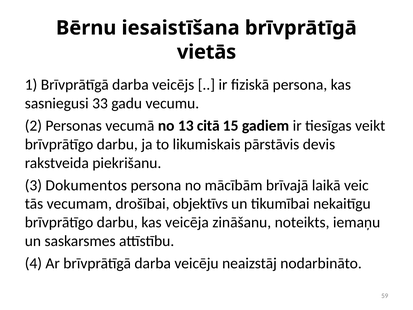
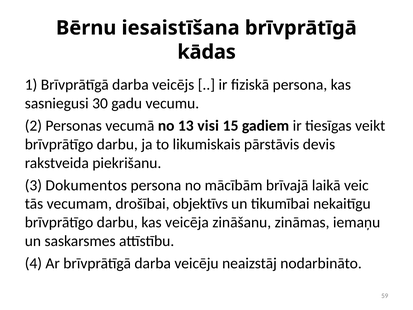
vietās: vietās -> kādas (207, 52)
33: 33 -> 30 (100, 103)
citā: citā -> visi (208, 126)
noteikts: noteikts -> zināmas (302, 222)
